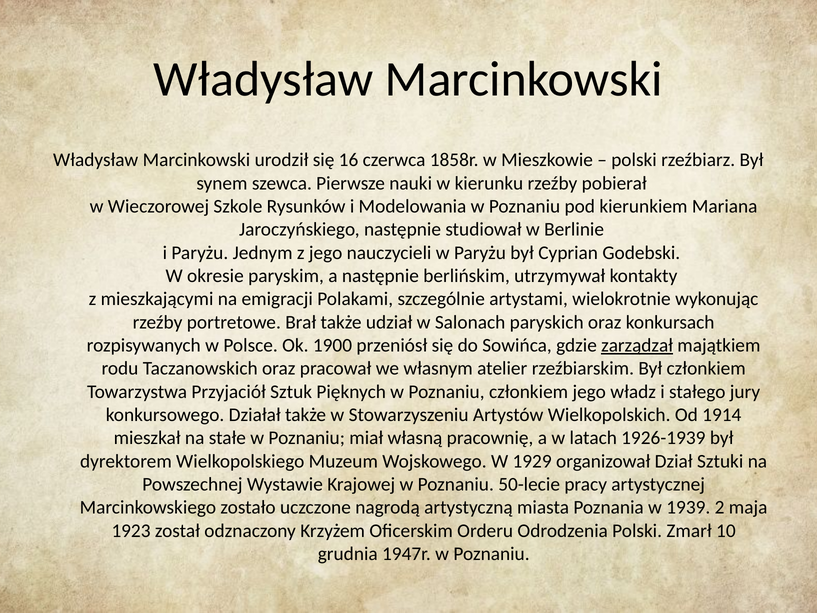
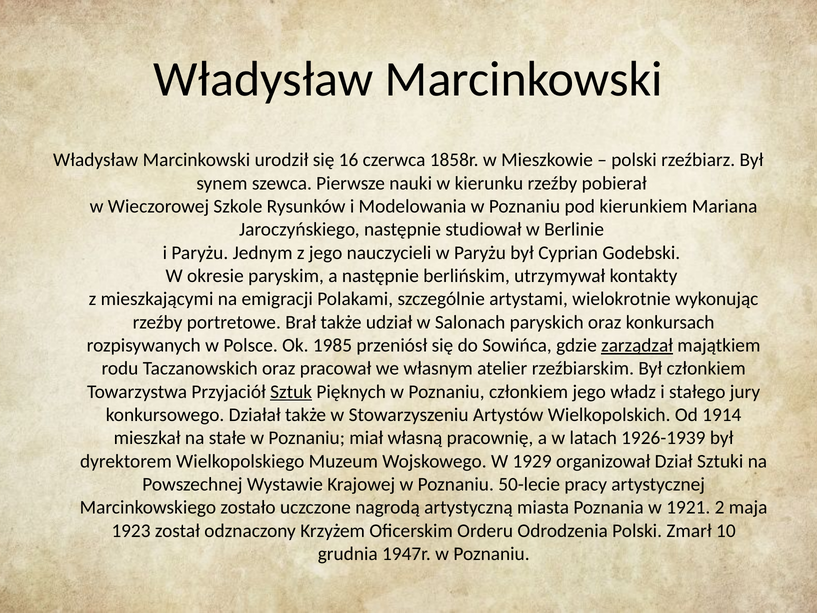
1900: 1900 -> 1985 (332, 345)
Sztuk underline: none -> present (291, 392)
1939: 1939 -> 1921 (688, 507)
